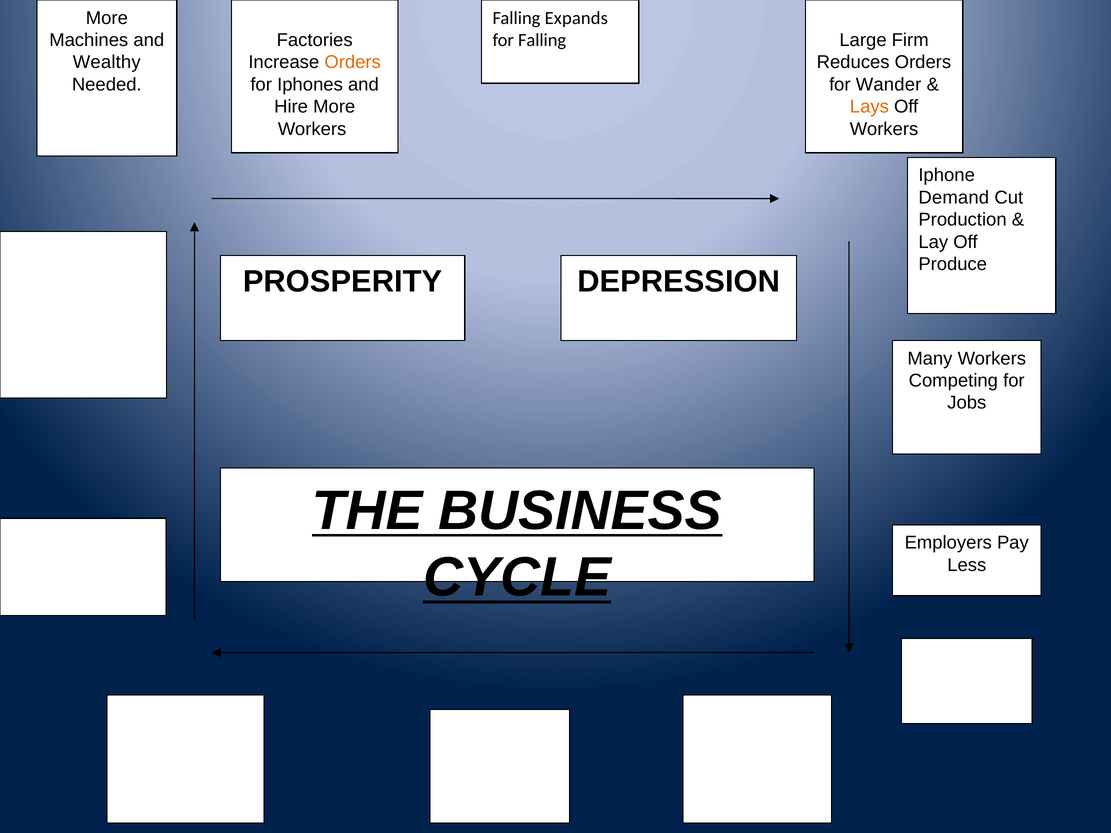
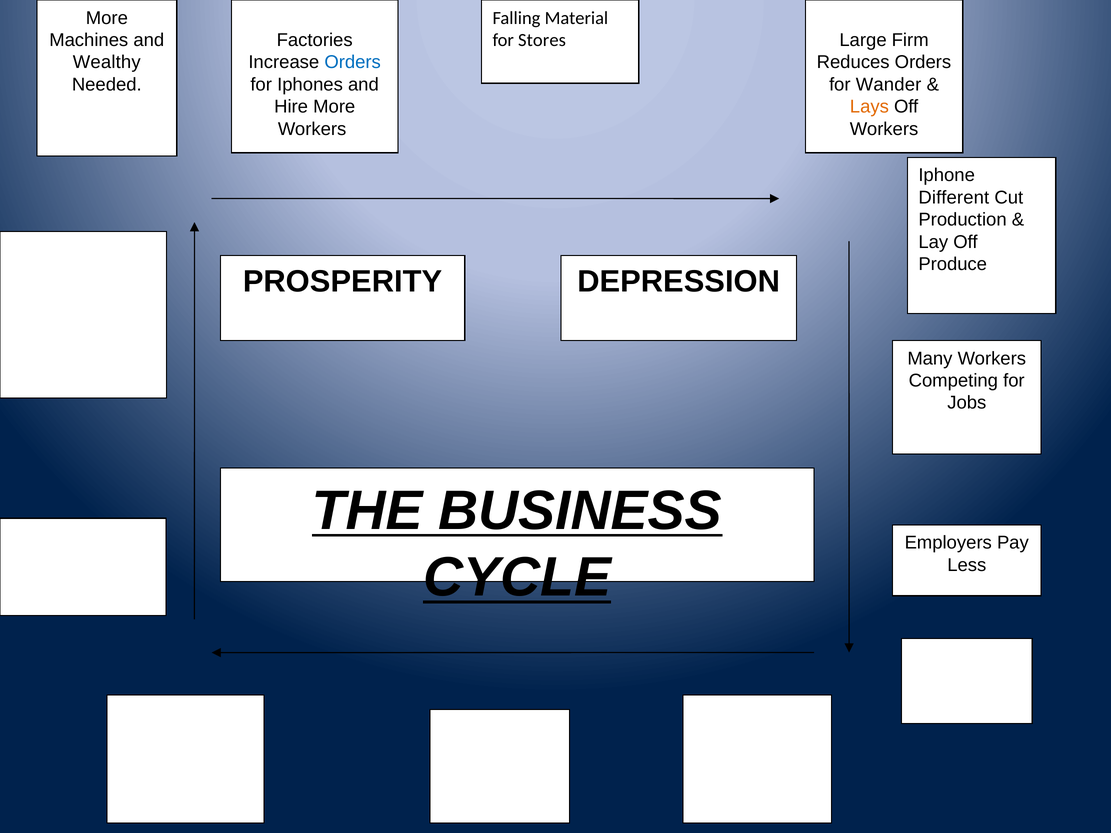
Expands: Expands -> Material (576, 18)
for Falling: Falling -> Stores (542, 40)
Orders colour: orange -> blue (353, 62)
Demand: Demand -> Different (954, 198)
